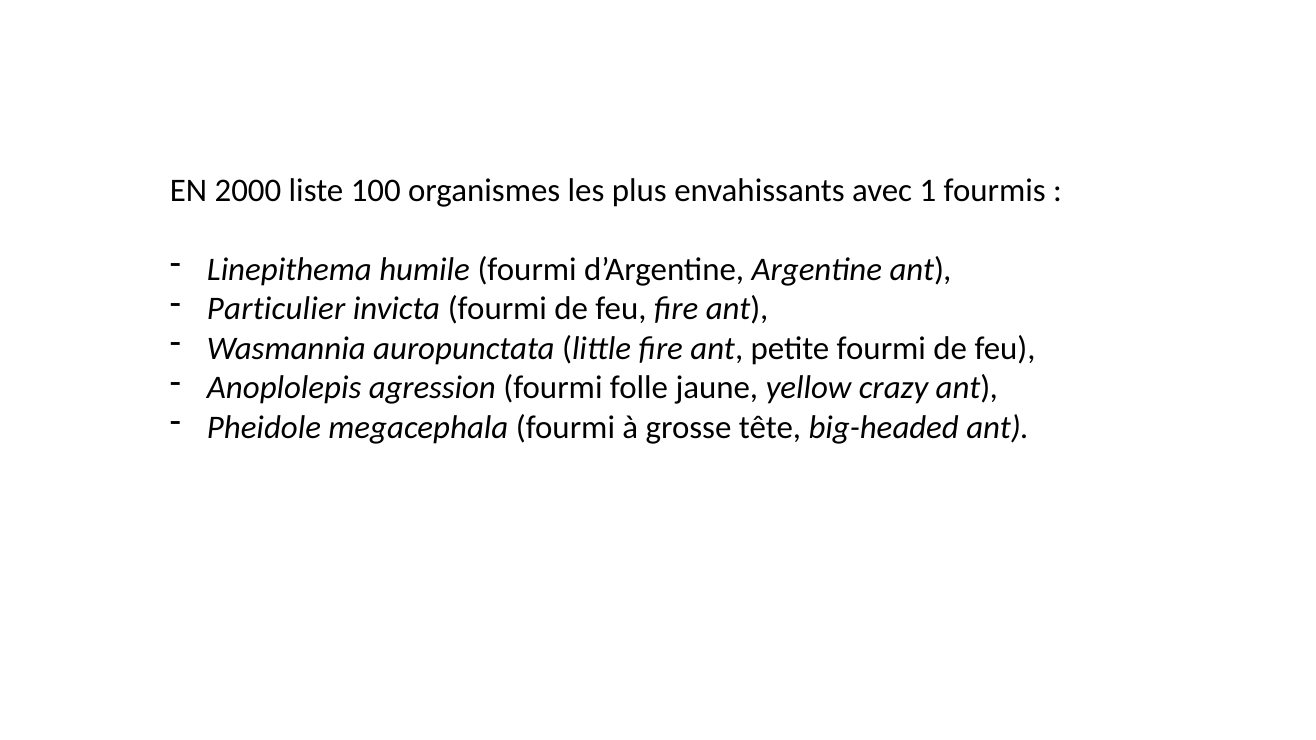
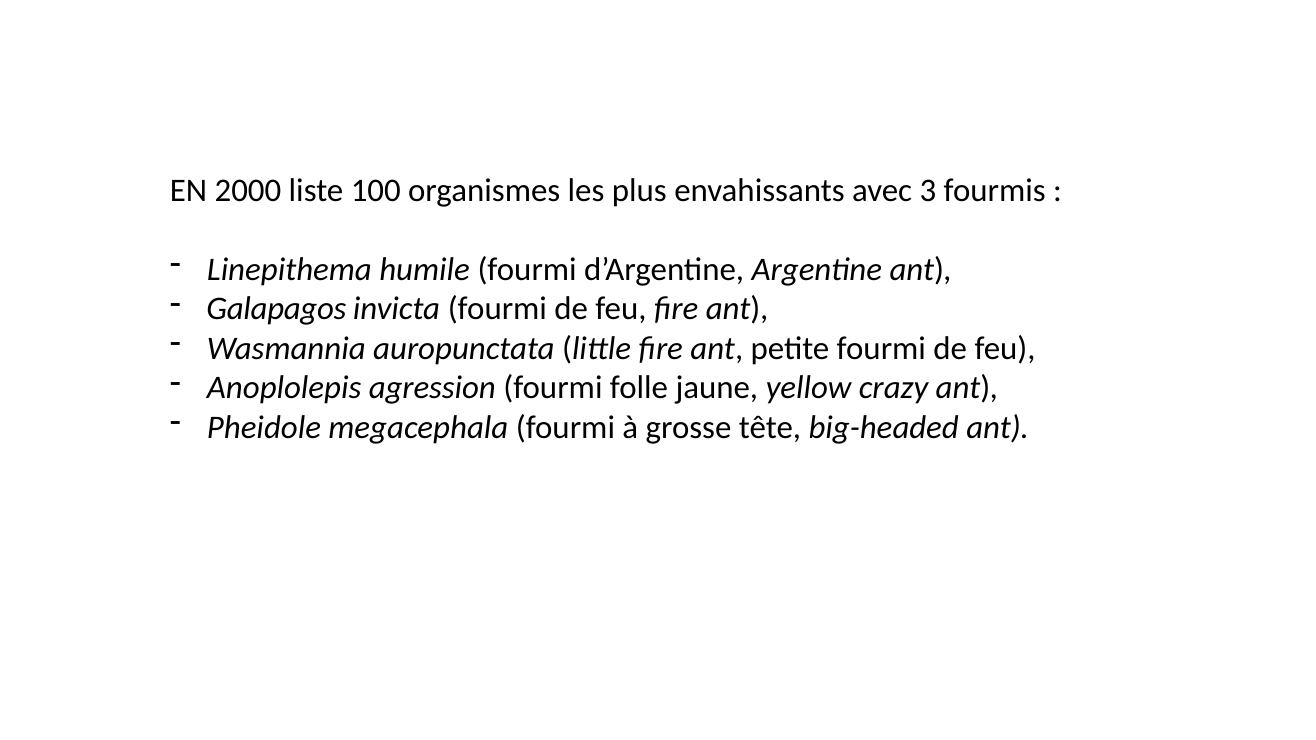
1: 1 -> 3 (928, 191)
Particulier: Particulier -> Galapagos (276, 309)
